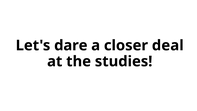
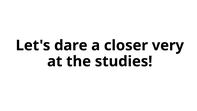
deal: deal -> very (168, 45)
